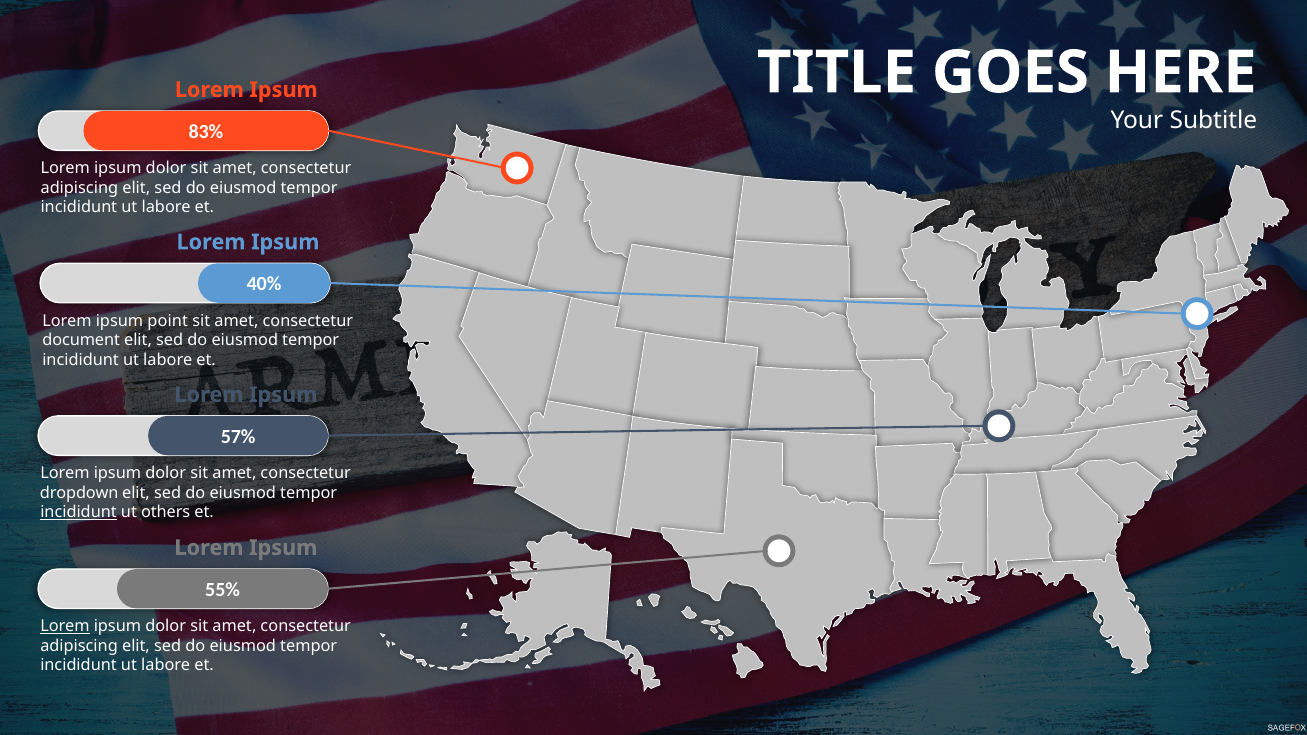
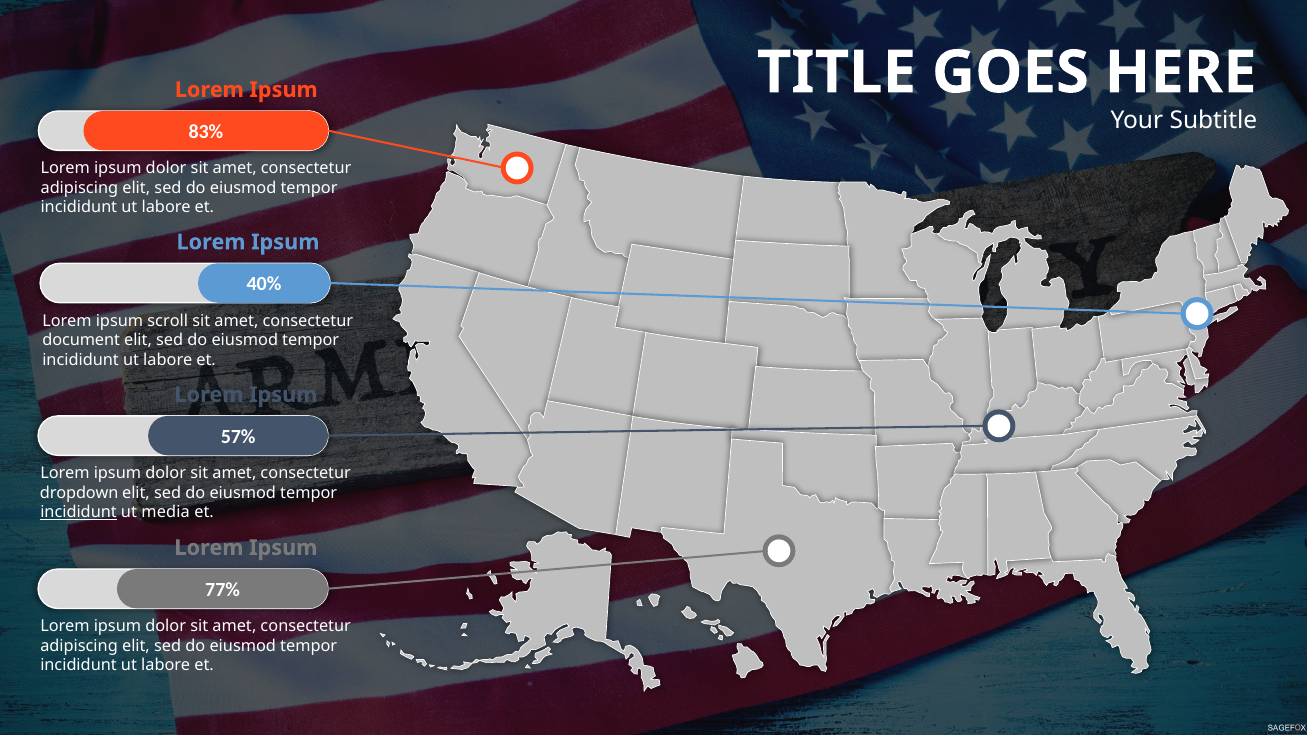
point: point -> scroll (168, 321)
others: others -> media (166, 513)
55%: 55% -> 77% (223, 590)
Lorem underline: present -> none (65, 626)
